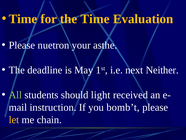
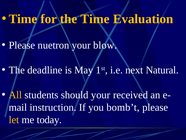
asthe: asthe -> blow (105, 45)
Neither: Neither -> Natural (162, 70)
All colour: light green -> yellow (15, 95)
should light: light -> your (101, 95)
chain: chain -> today (49, 119)
